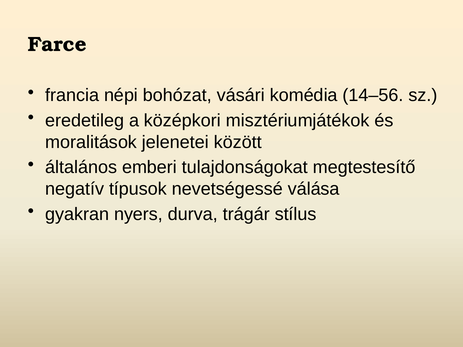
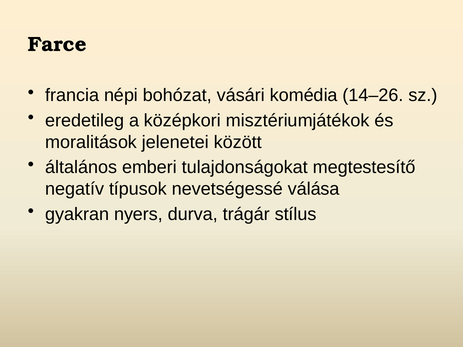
14–56: 14–56 -> 14–26 (373, 95)
